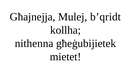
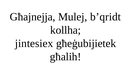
nithenna: nithenna -> jintesiex (34, 43)
mietet: mietet -> għalih (65, 56)
